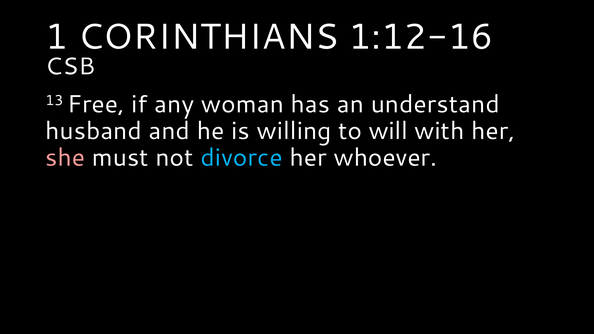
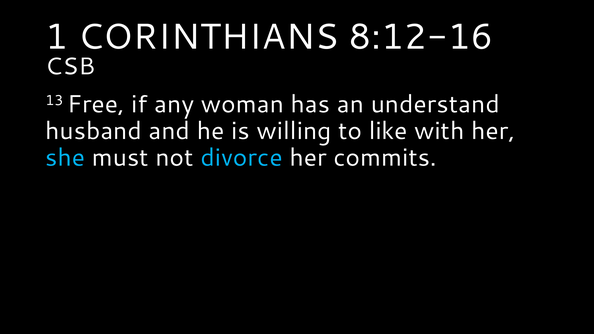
1:12-16: 1:12-16 -> 8:12-16 (421, 37)
will: will -> like (388, 131)
she colour: pink -> light blue (65, 158)
whoever: whoever -> commits (385, 158)
